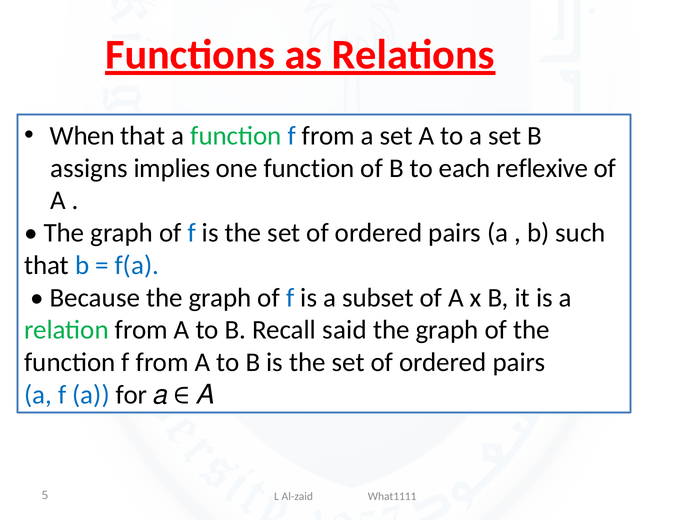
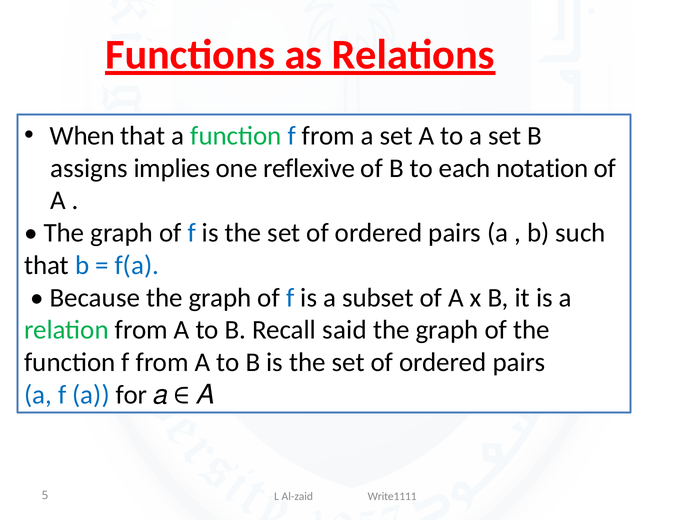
one function: function -> reflexive (309, 168)
reflexive: reflexive -> notation (542, 168)
What1111: What1111 -> Write1111 (392, 497)
